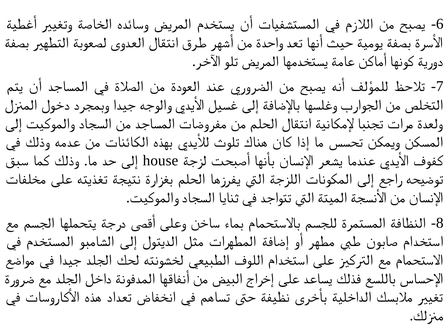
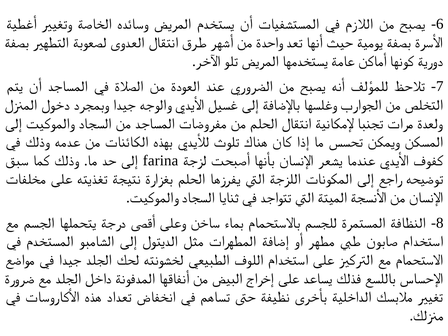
house: house -> farina (161, 161)
